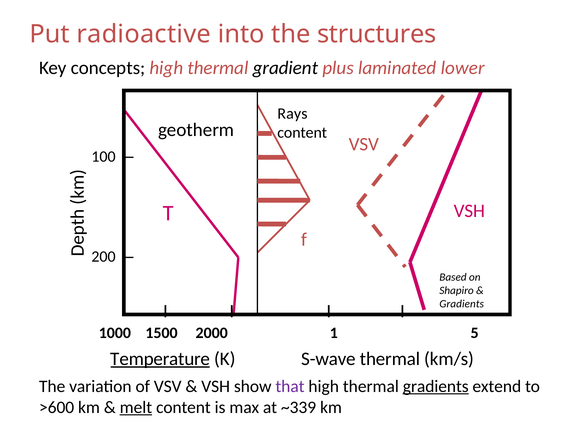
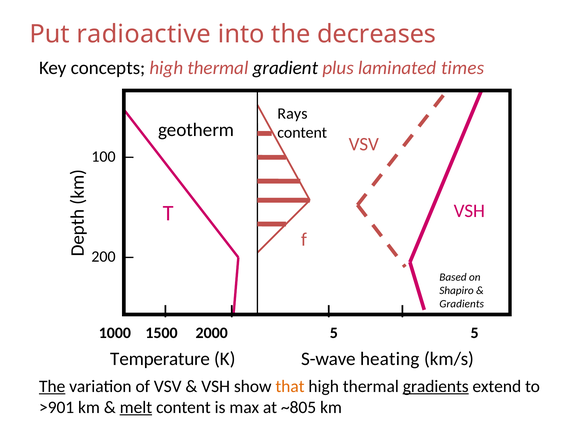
structures: structures -> decreases (377, 34)
lower: lower -> times (463, 68)
2000 1: 1 -> 5 (334, 333)
Temperature underline: present -> none (160, 359)
S-wave thermal: thermal -> heating (390, 359)
The underline: none -> present (52, 386)
that colour: purple -> orange (290, 386)
>600: >600 -> >901 (57, 407)
~339: ~339 -> ~805 (299, 407)
